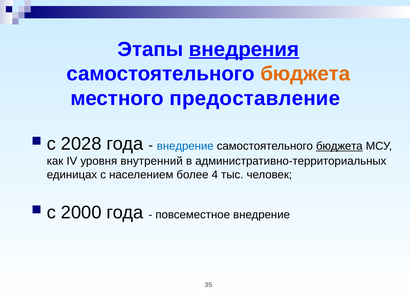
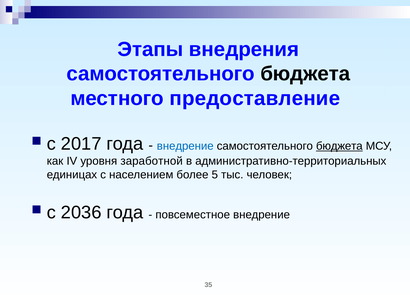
внедрения underline: present -> none (244, 49)
бюджета colour: orange -> black (305, 74)
2028: 2028 -> 2017 (81, 144)
внутренний: внутренний -> заработной (152, 161)
4: 4 -> 5 (215, 175)
2000: 2000 -> 2036 (81, 213)
